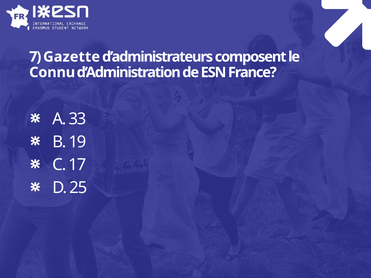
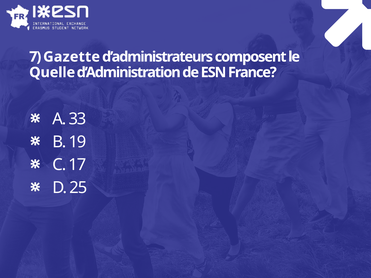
Connu: Connu -> Quelle (52, 72)
